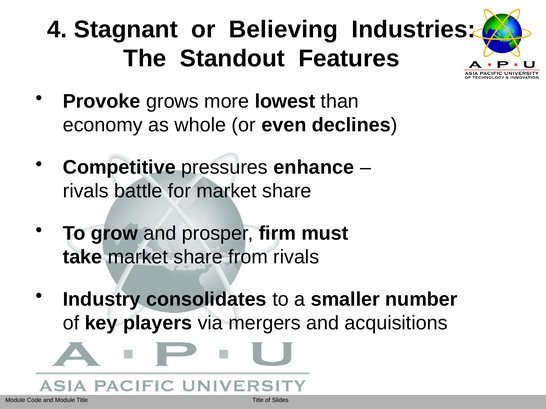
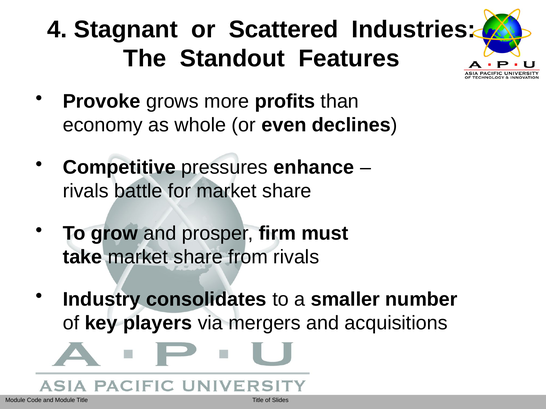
Believing: Believing -> Scattered (284, 29)
lowest: lowest -> profits (285, 102)
